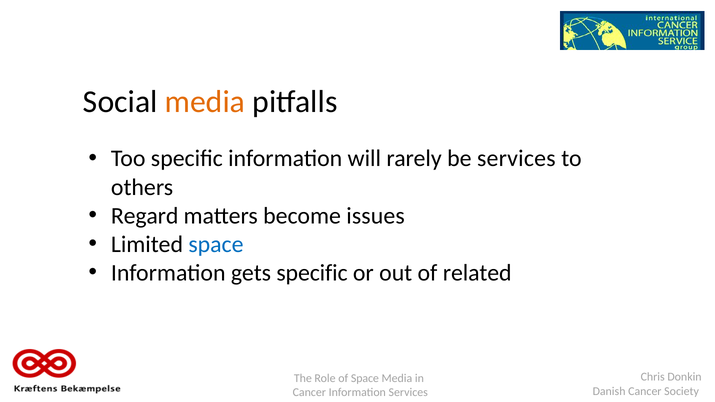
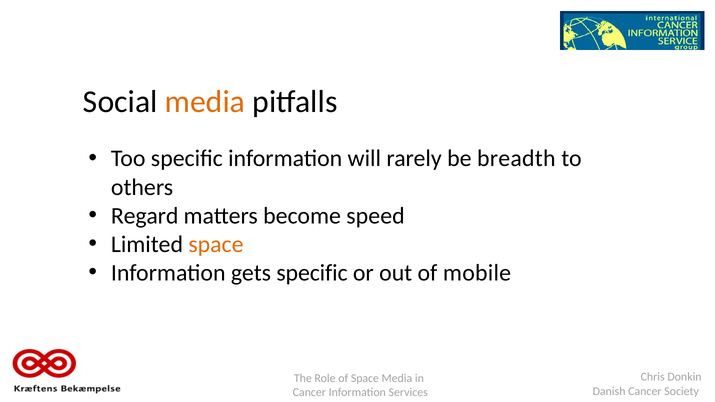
be services: services -> breadth (516, 159)
issues: issues -> speed (376, 216)
space colour: blue -> orange (216, 244)
related: related -> mobile (477, 273)
